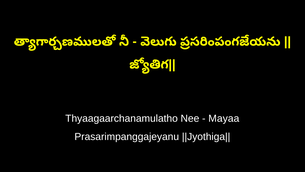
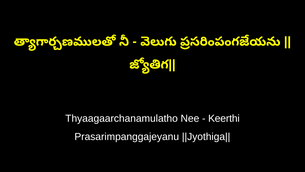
Mayaa: Mayaa -> Keerthi (224, 118)
